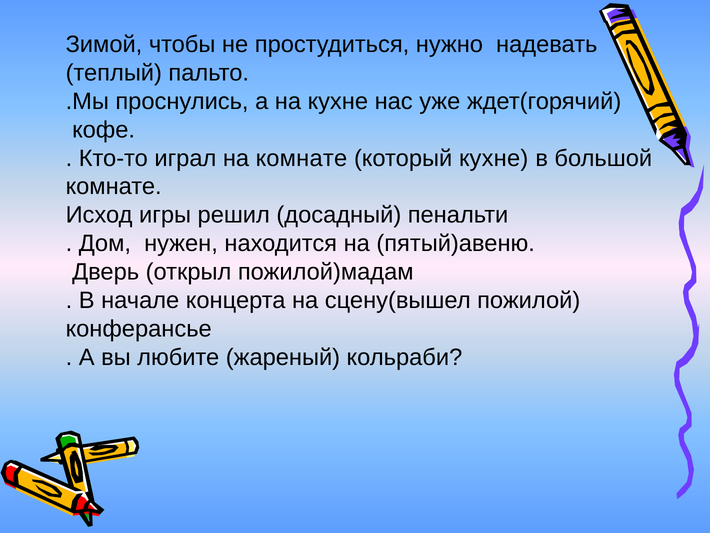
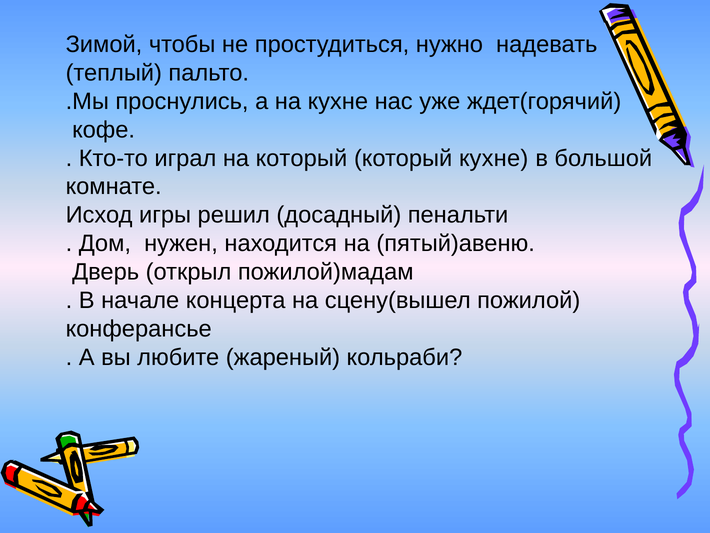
на комнате: комнате -> который (302, 158)
